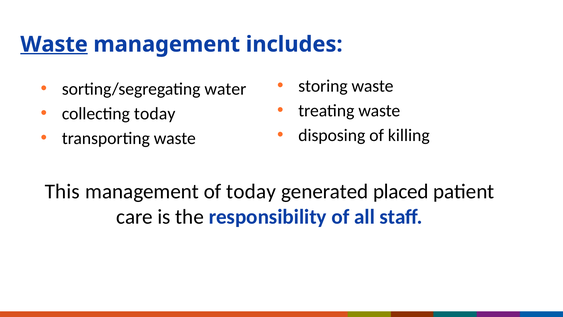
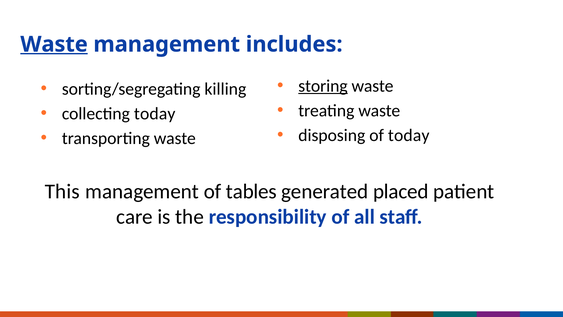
storing underline: none -> present (323, 86)
water: water -> killing (225, 89)
of killing: killing -> today (409, 135)
of today: today -> tables (251, 191)
